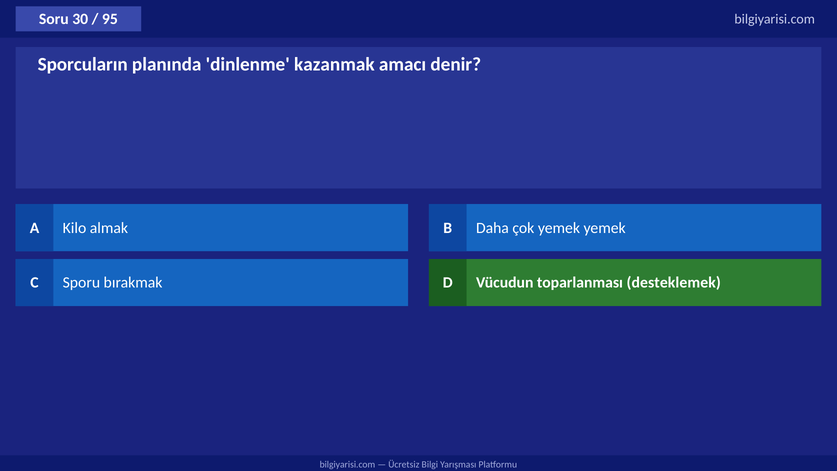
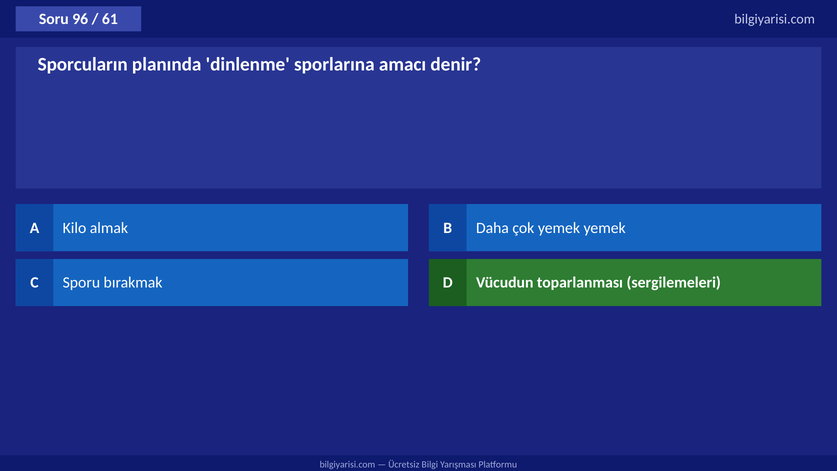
30: 30 -> 96 (80, 19)
95: 95 -> 61 (110, 19)
kazanmak: kazanmak -> sporlarına (334, 64)
desteklemek: desteklemek -> sergilemeleri (674, 283)
